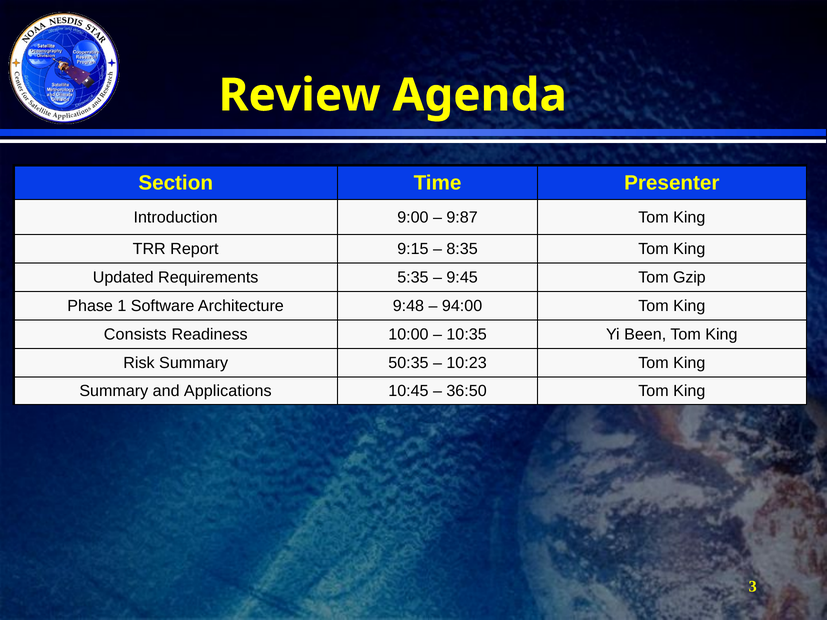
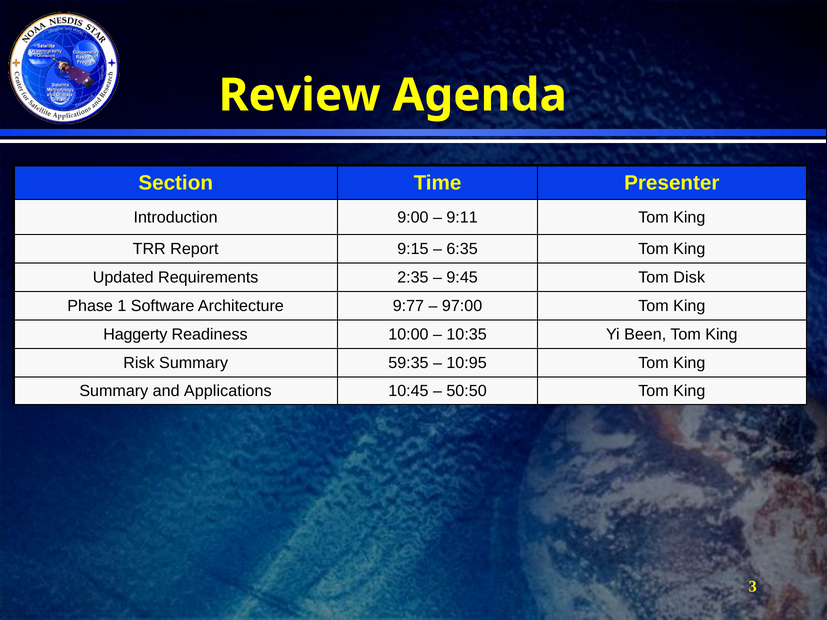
9:87: 9:87 -> 9:11 (462, 217)
8:35: 8:35 -> 6:35 (462, 249)
5:35: 5:35 -> 2:35 (413, 278)
Gzip: Gzip -> Disk (689, 278)
9:48: 9:48 -> 9:77 (408, 306)
94:00: 94:00 -> 97:00 (462, 306)
Consists: Consists -> Haggerty (135, 335)
50:35: 50:35 -> 59:35 (408, 363)
10:23: 10:23 -> 10:95 (467, 363)
36:50: 36:50 -> 50:50 (467, 391)
